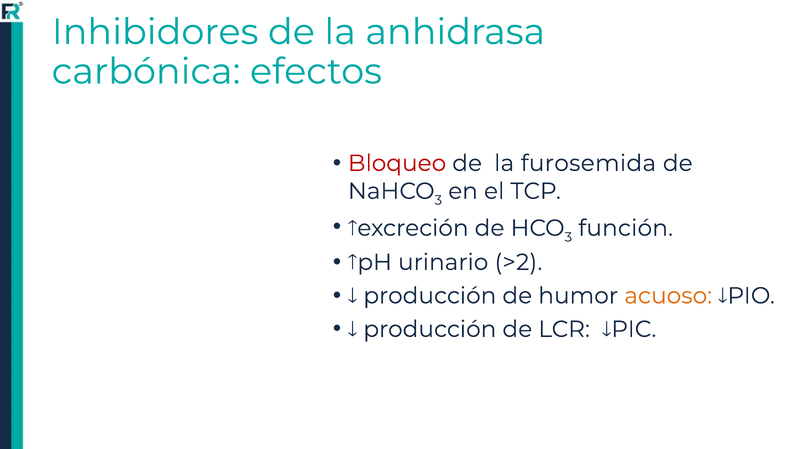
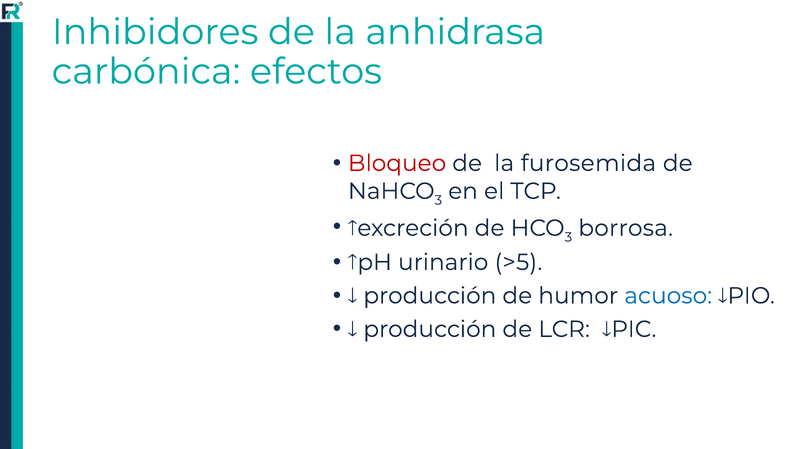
función: función -> borrosa (626, 228)
>2: >2 -> >5 (518, 262)
acuoso colour: orange -> blue (668, 296)
